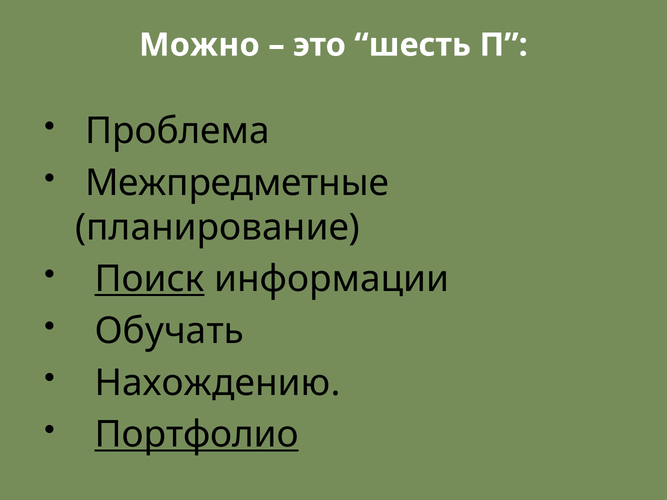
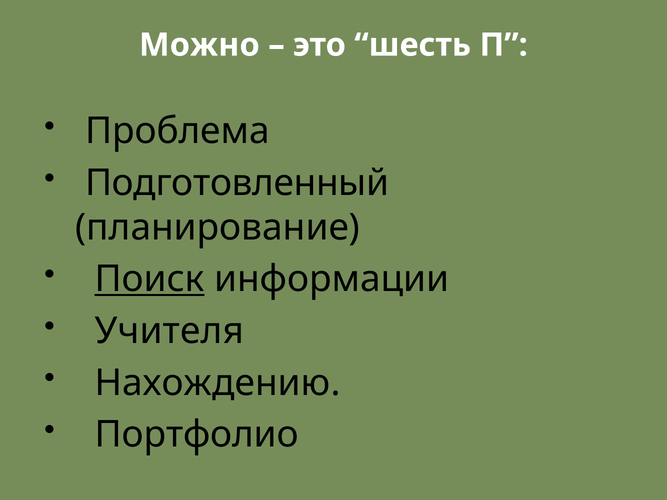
Межпредметные: Межпредметные -> Подготовленный (237, 183)
Обучать: Обучать -> Учителя (169, 331)
Портфолио underline: present -> none (197, 435)
